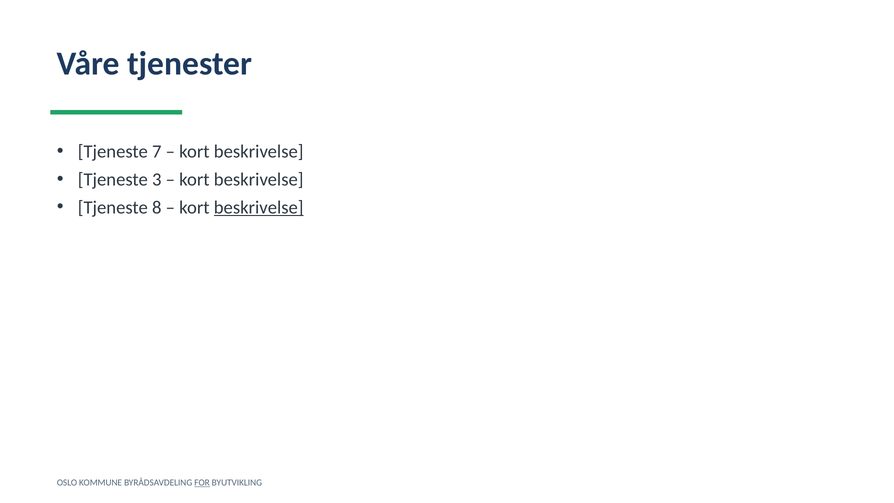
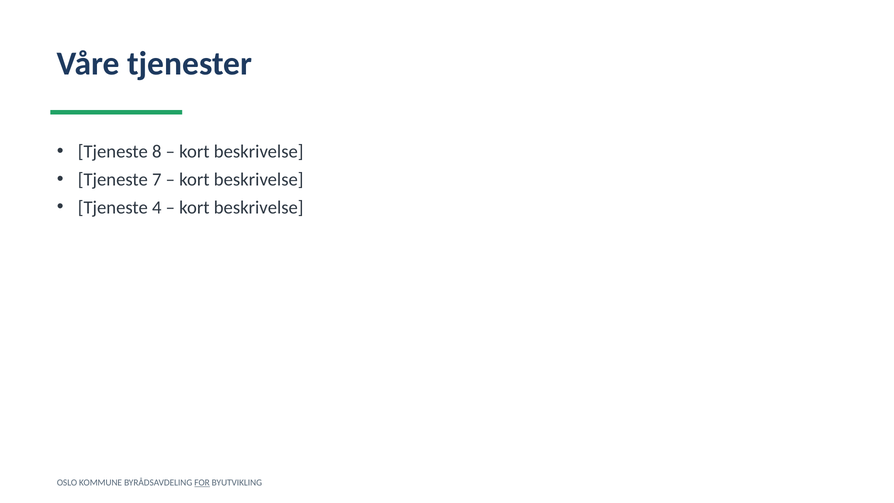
7: 7 -> 8 (157, 151)
3: 3 -> 7 (157, 179)
8: 8 -> 4 (157, 207)
beskrivelse underline: present -> none (259, 207)
